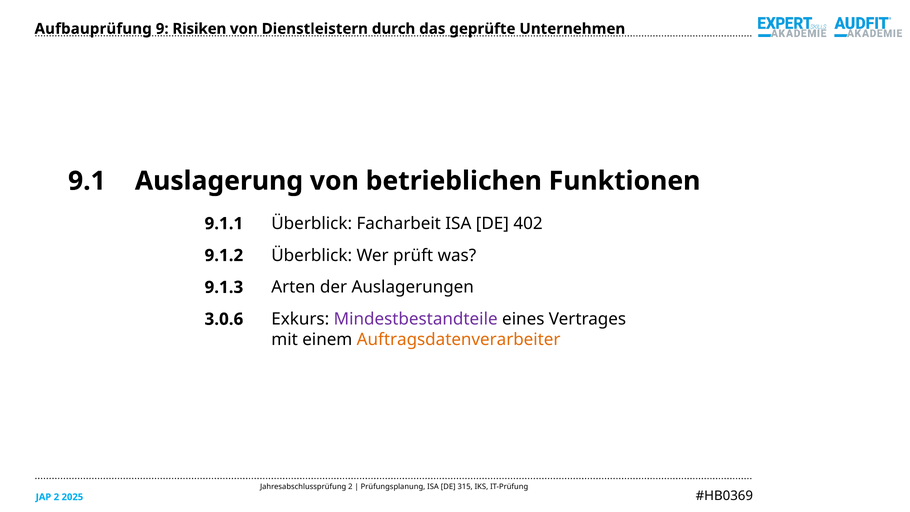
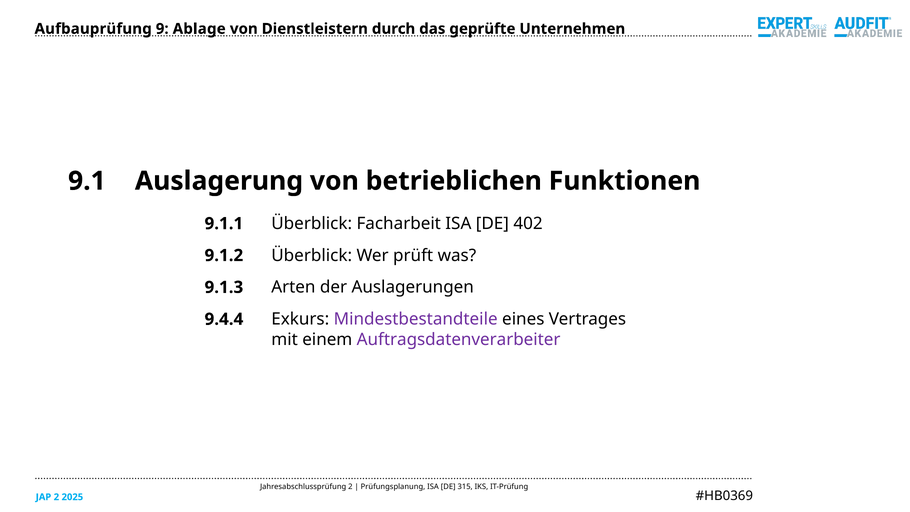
Risiken: Risiken -> Ablage (199, 29)
3.0.6: 3.0.6 -> 9.4.4 (224, 319)
Auftragsdatenverarbeiter colour: orange -> purple (459, 340)
